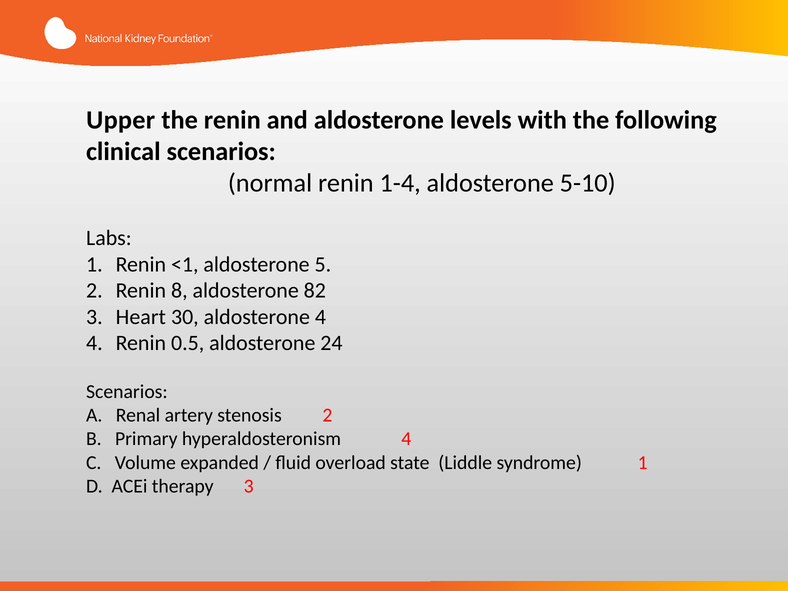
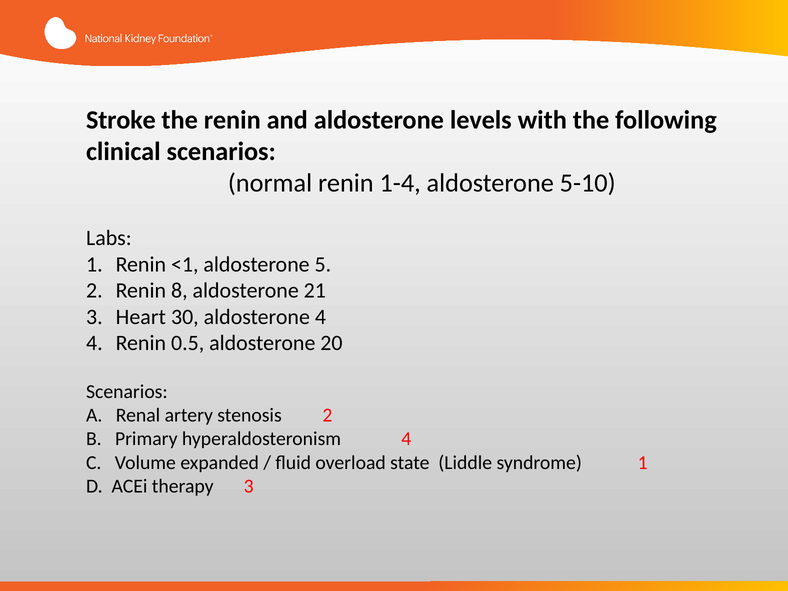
Upper: Upper -> Stroke (121, 120)
82: 82 -> 21 (315, 291)
24: 24 -> 20 (331, 343)
